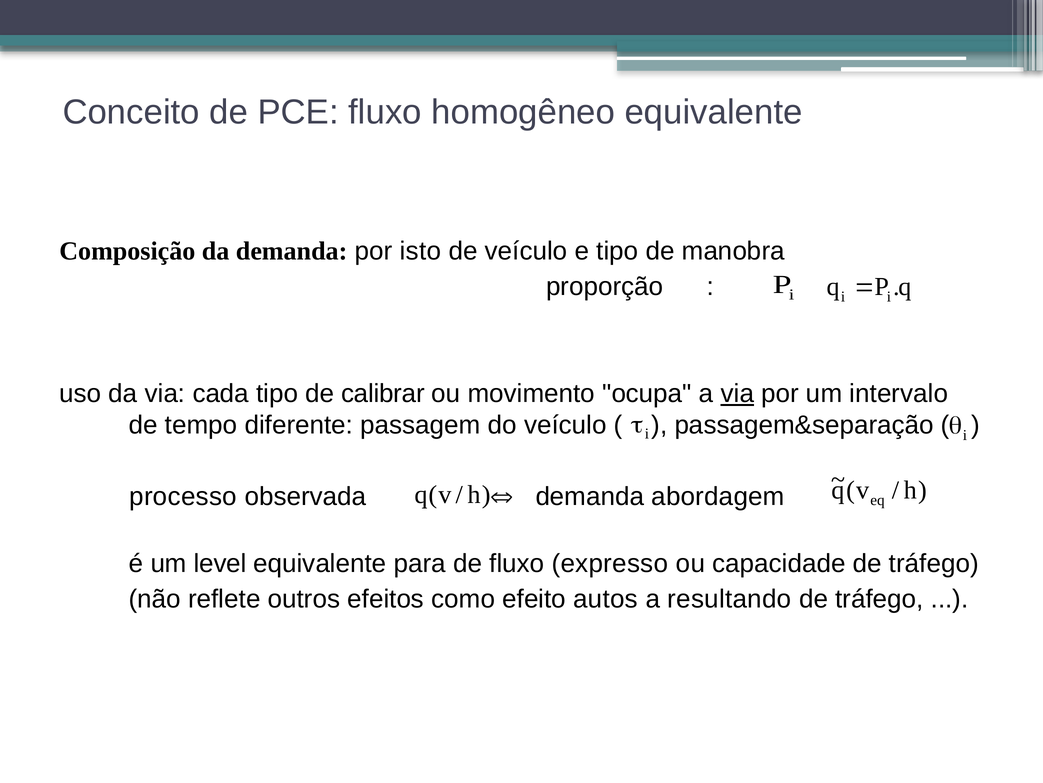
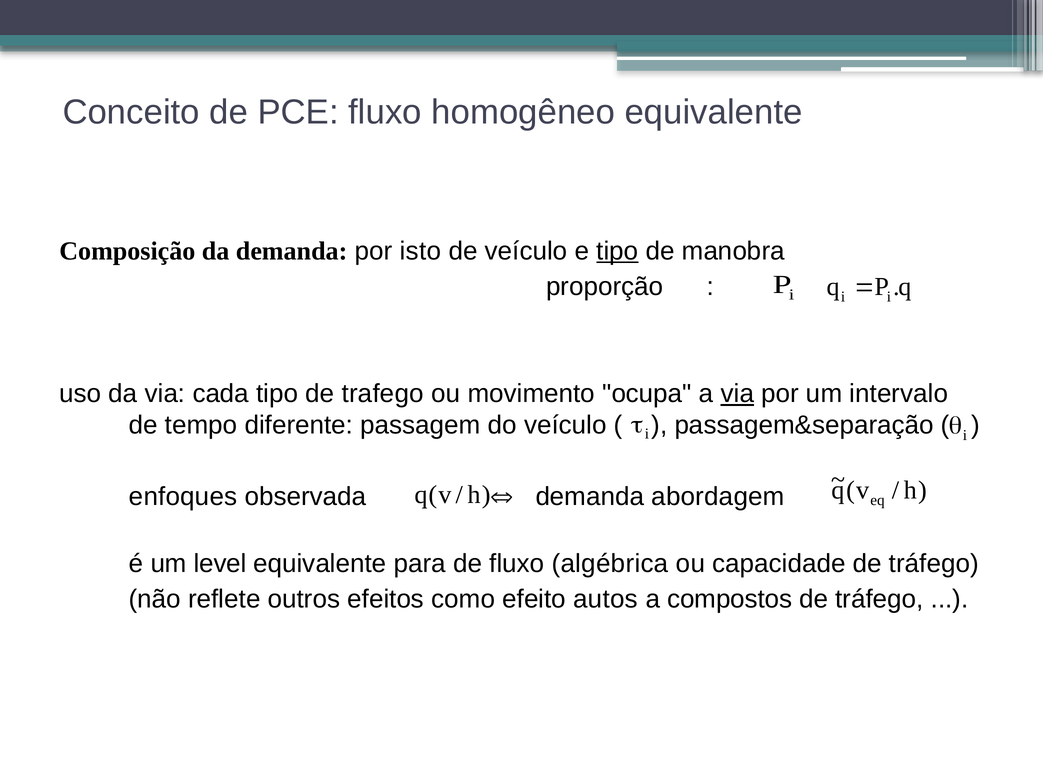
tipo underline: none -> present (617, 251)
calibrar: calibrar -> trafego (383, 393)
processo: processo -> enfoques (183, 496)
expresso: expresso -> algébrica (610, 563)
resultando: resultando -> compostos (730, 599)
